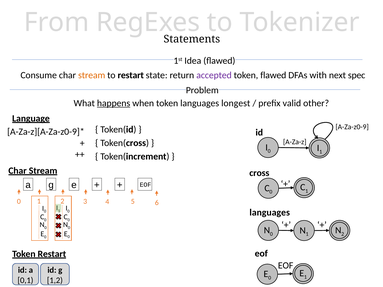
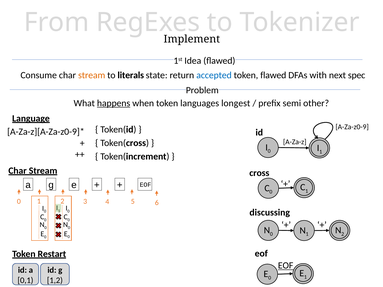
Statements: Statements -> Implement (192, 39)
to restart: restart -> literals (131, 75)
accepted colour: purple -> blue (214, 75)
valid: valid -> semi (292, 103)
languages: languages -> discussing (270, 213)
EOF underline: none -> present (286, 266)
